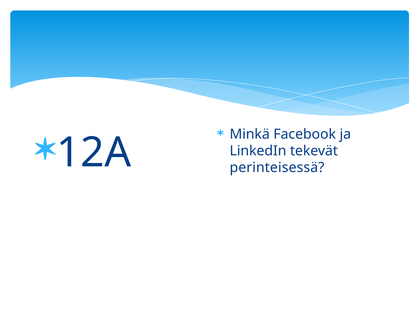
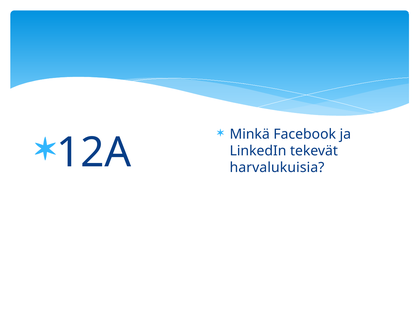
perinteisessä: perinteisessä -> harvalukuisia (277, 168)
